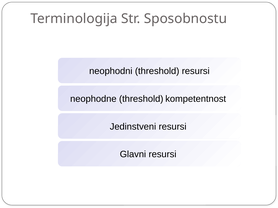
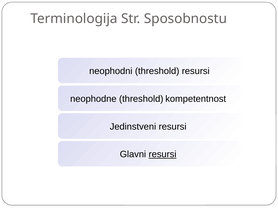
resursi underline: none -> present (163, 155)
